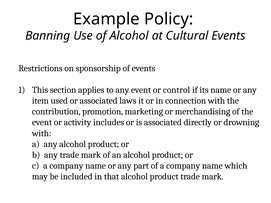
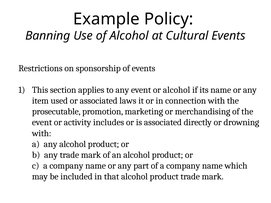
or control: control -> alcohol (177, 90)
contribution: contribution -> prosecutable (56, 112)
